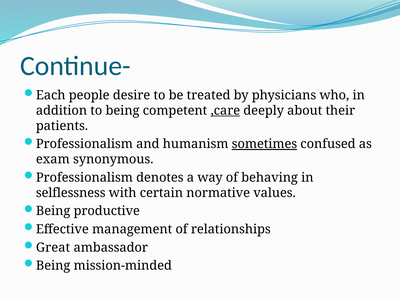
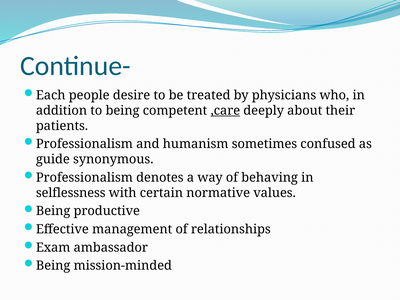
sometimes underline: present -> none (264, 144)
exam: exam -> guide (53, 159)
Great: Great -> Exam (53, 248)
